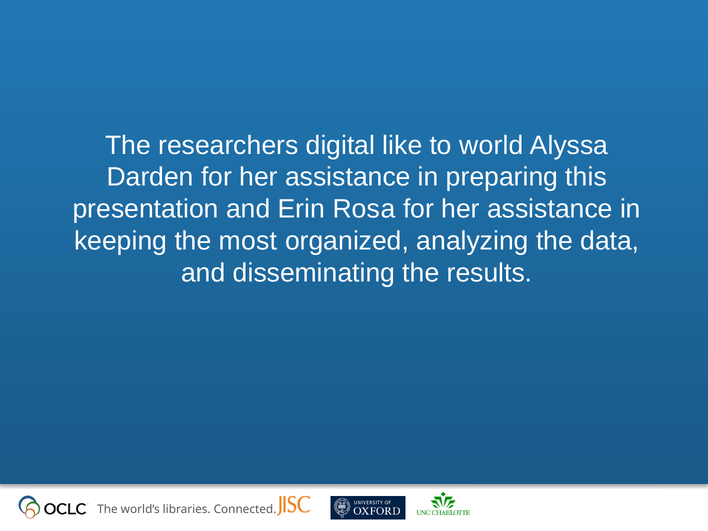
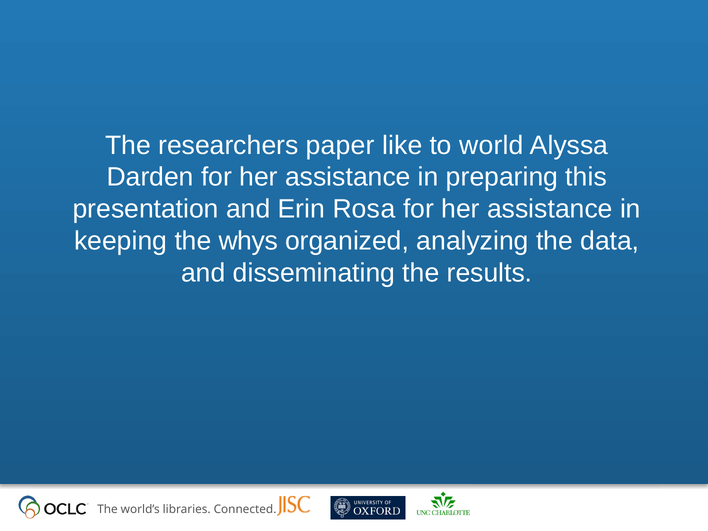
digital: digital -> paper (340, 145)
most: most -> whys (248, 241)
